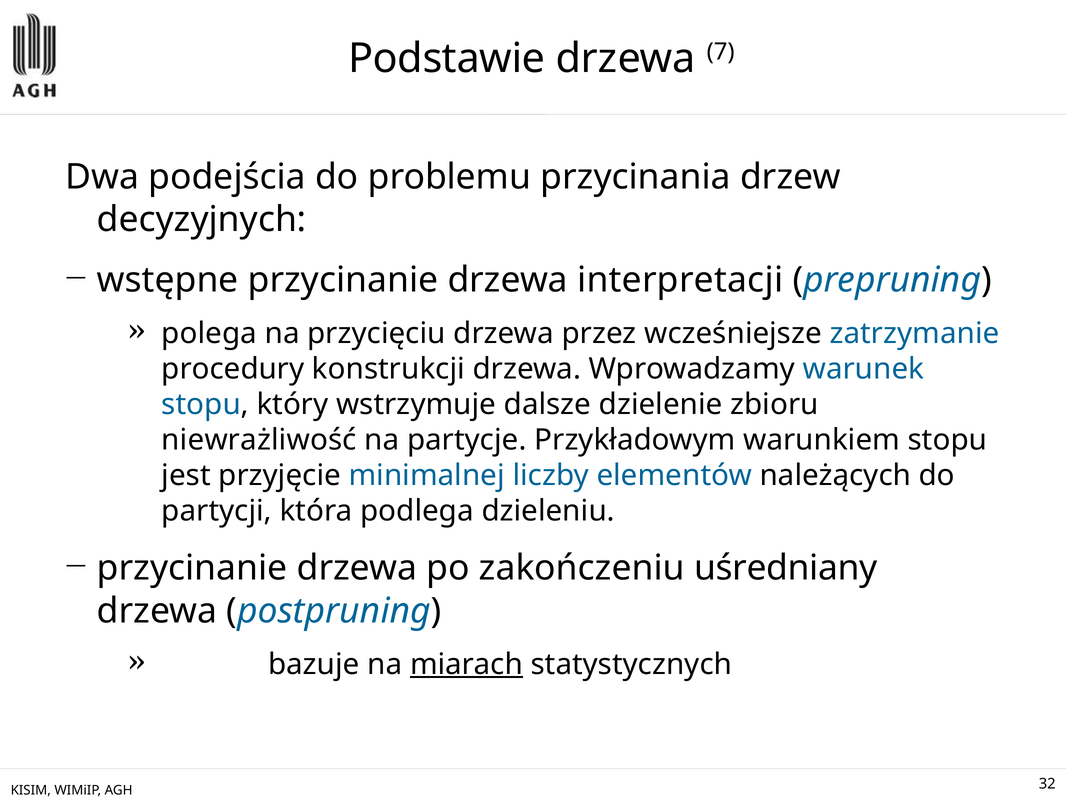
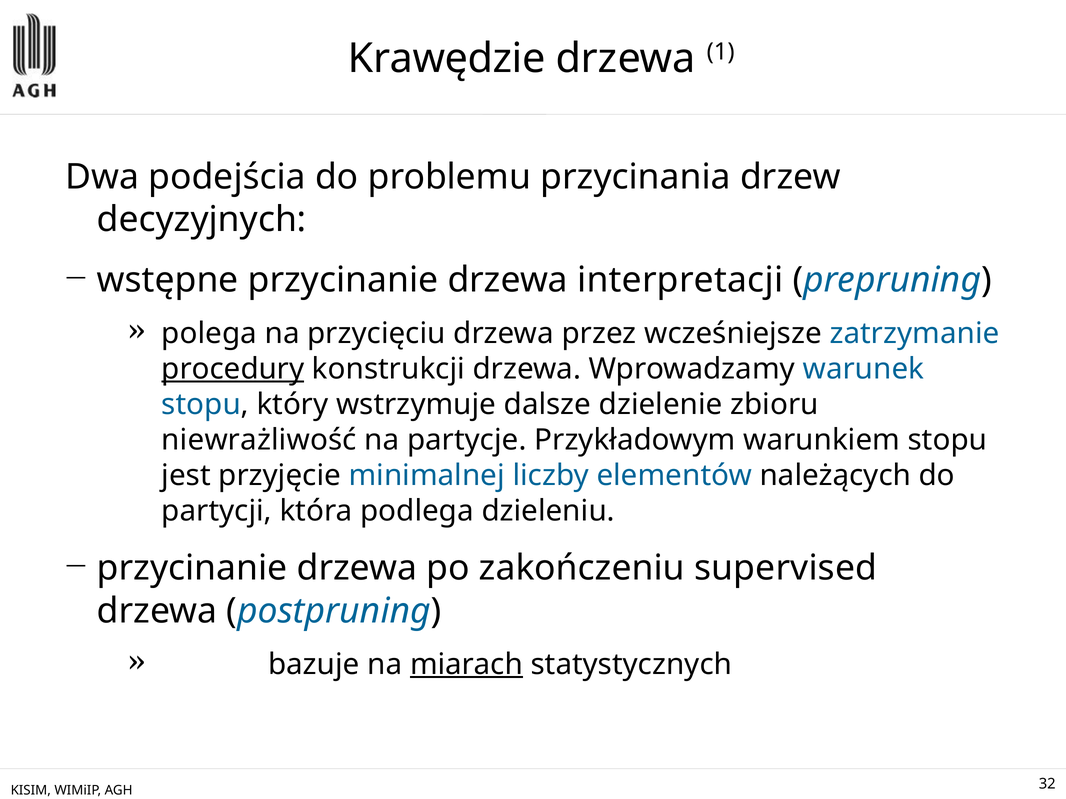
Podstawie: Podstawie -> Krawędzie (447, 59)
7: 7 -> 1 (721, 52)
procedury underline: none -> present (233, 369)
uśredniany: uśredniany -> supervised (786, 569)
